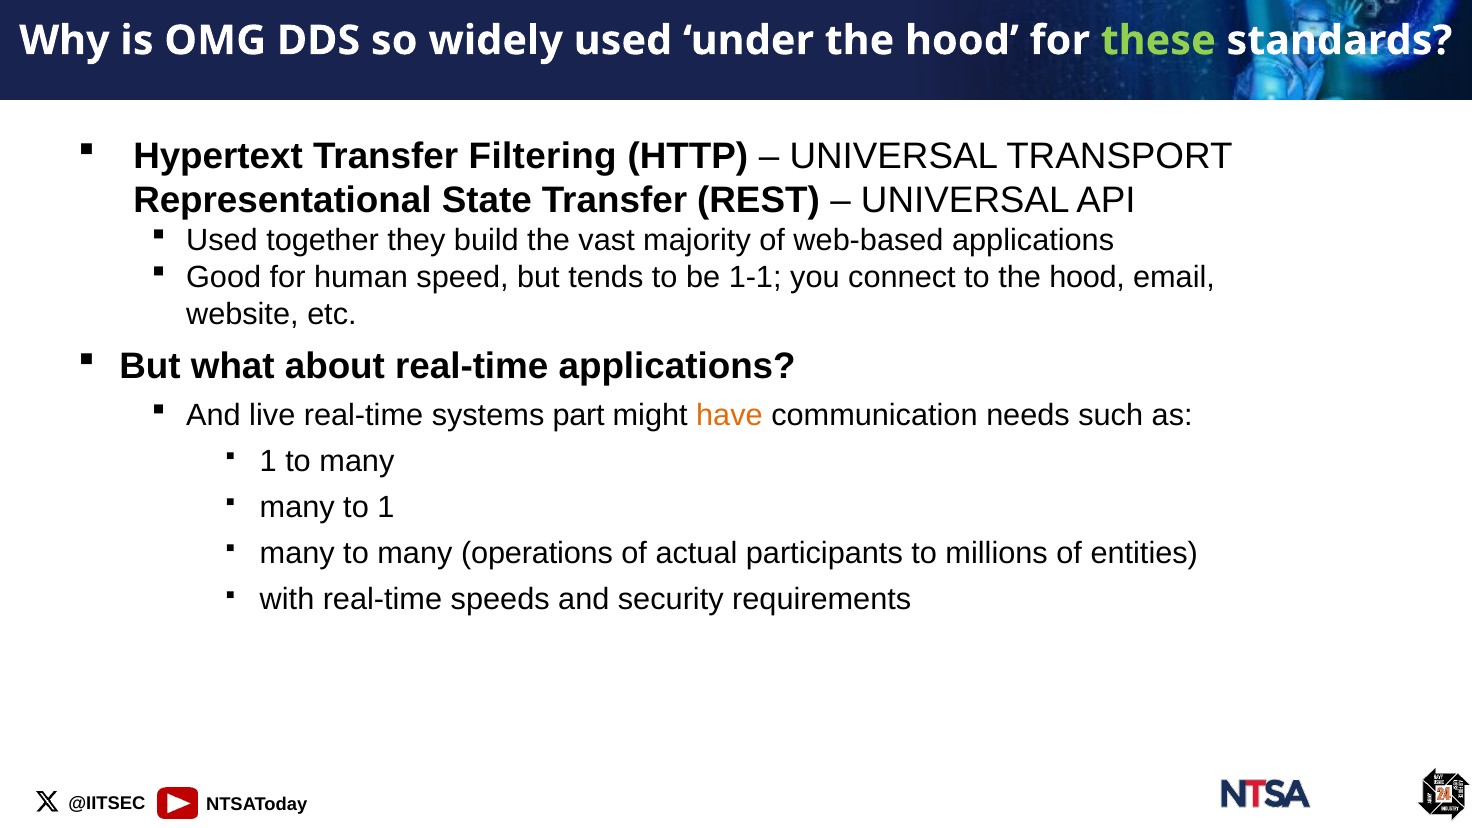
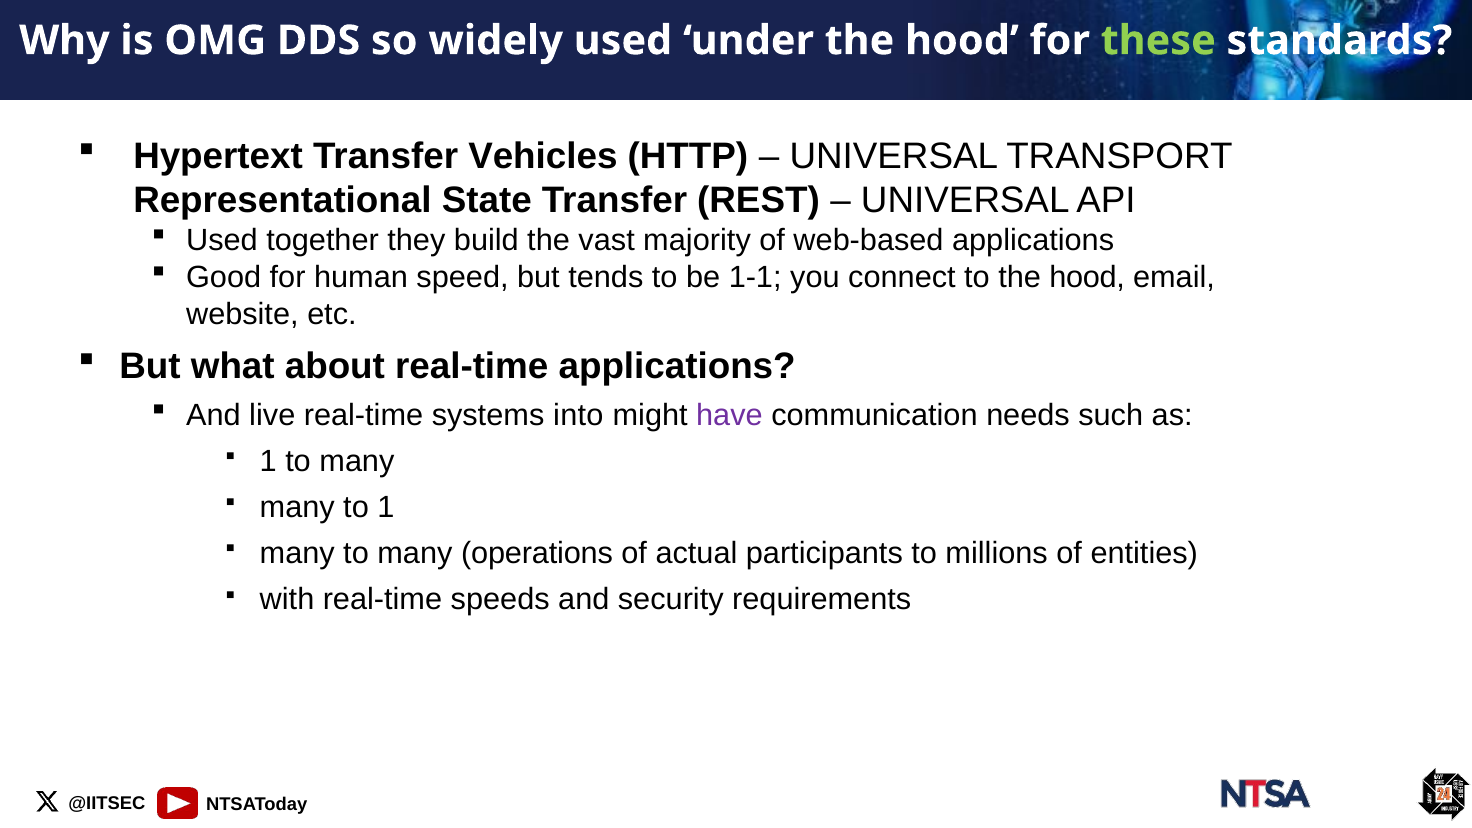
Filtering: Filtering -> Vehicles (543, 156)
part: part -> into (578, 416)
have colour: orange -> purple (729, 416)
